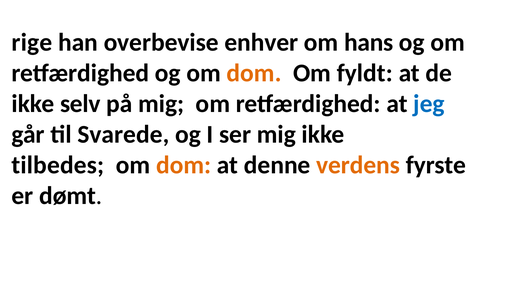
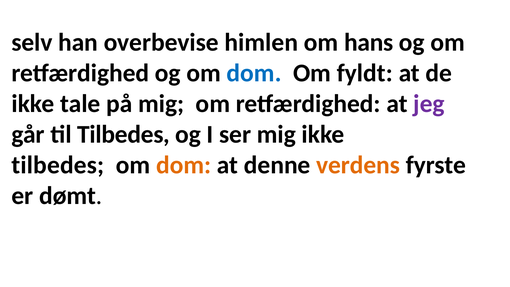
rige: rige -> selv (32, 43)
enhver: enhver -> himlen (261, 43)
dom colour: orange -> blue (254, 73)
selv: selv -> tale (80, 104)
jeg colour: blue -> purple (429, 104)
til Svarede: Svarede -> Tilbedes (123, 134)
